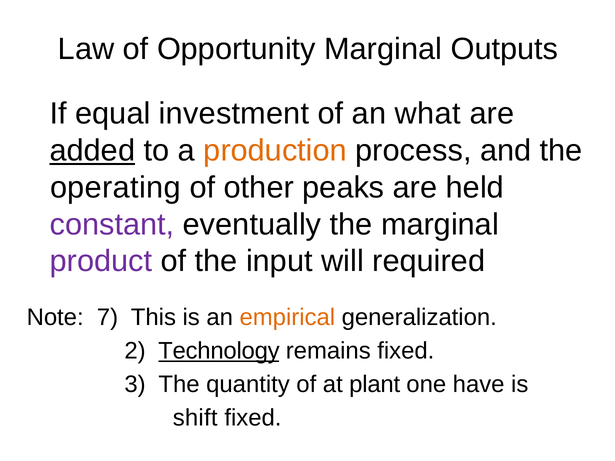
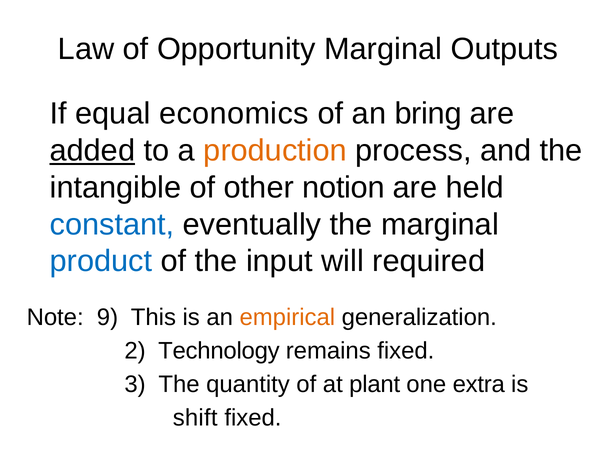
investment: investment -> economics (234, 114)
what: what -> bring (428, 114)
operating: operating -> intangible (115, 188)
peaks: peaks -> notion (344, 188)
constant colour: purple -> blue (112, 225)
product colour: purple -> blue (101, 261)
7: 7 -> 9 (107, 318)
Technology underline: present -> none (219, 351)
have: have -> extra (479, 385)
